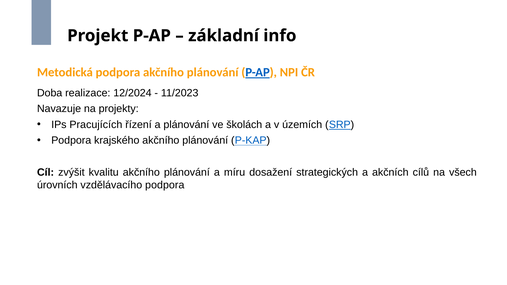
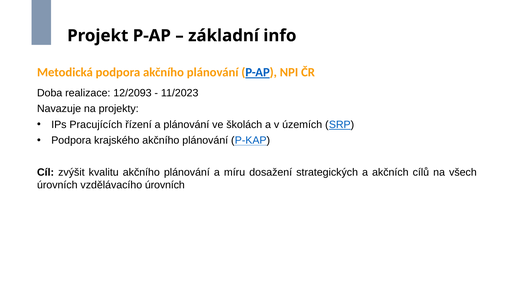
12/2024: 12/2024 -> 12/2093 (132, 93)
vzdělávacího podpora: podpora -> úrovních (165, 185)
